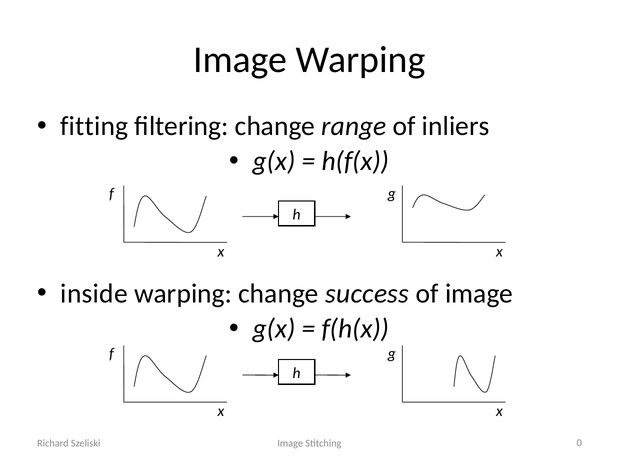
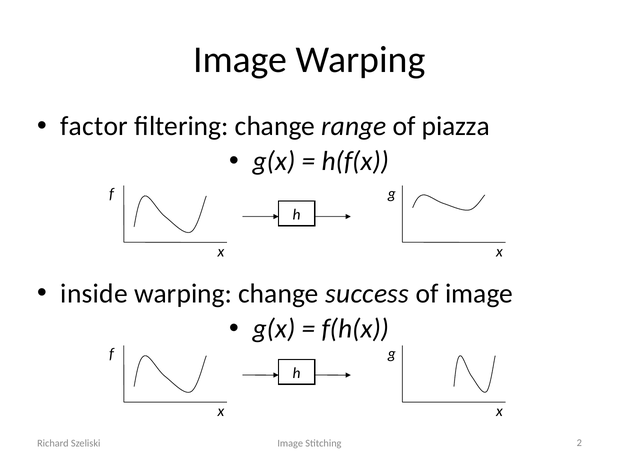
fitting: fitting -> factor (94, 126)
inliers: inliers -> piazza (456, 126)
0: 0 -> 2 (579, 443)
